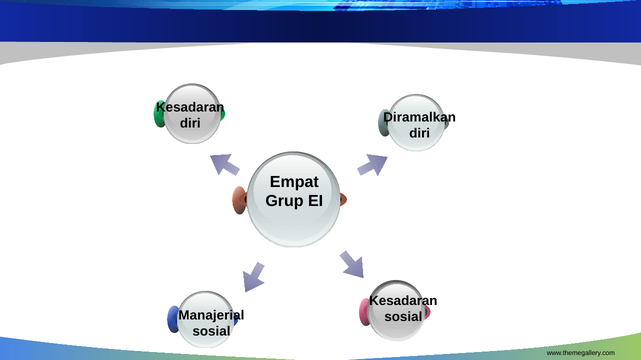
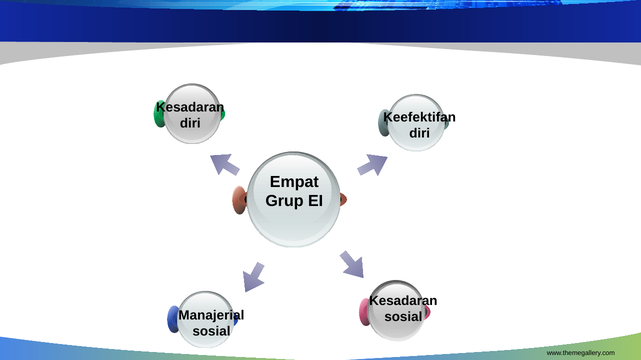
Diramalkan: Diramalkan -> Keefektifan (420, 117)
